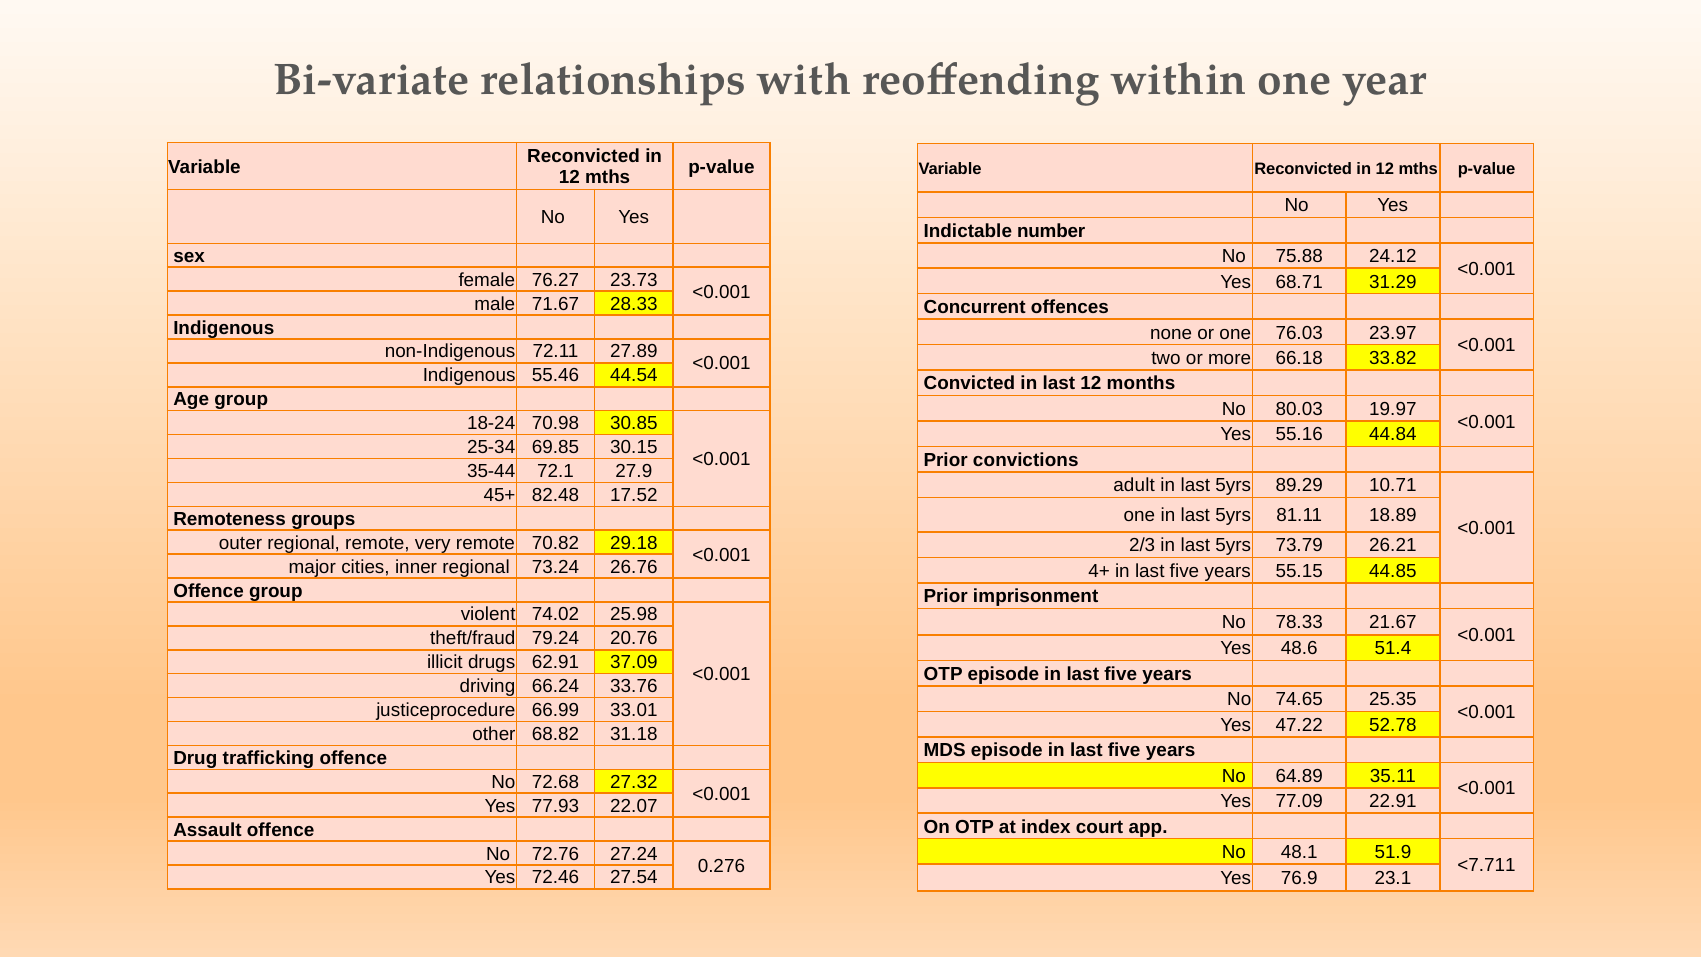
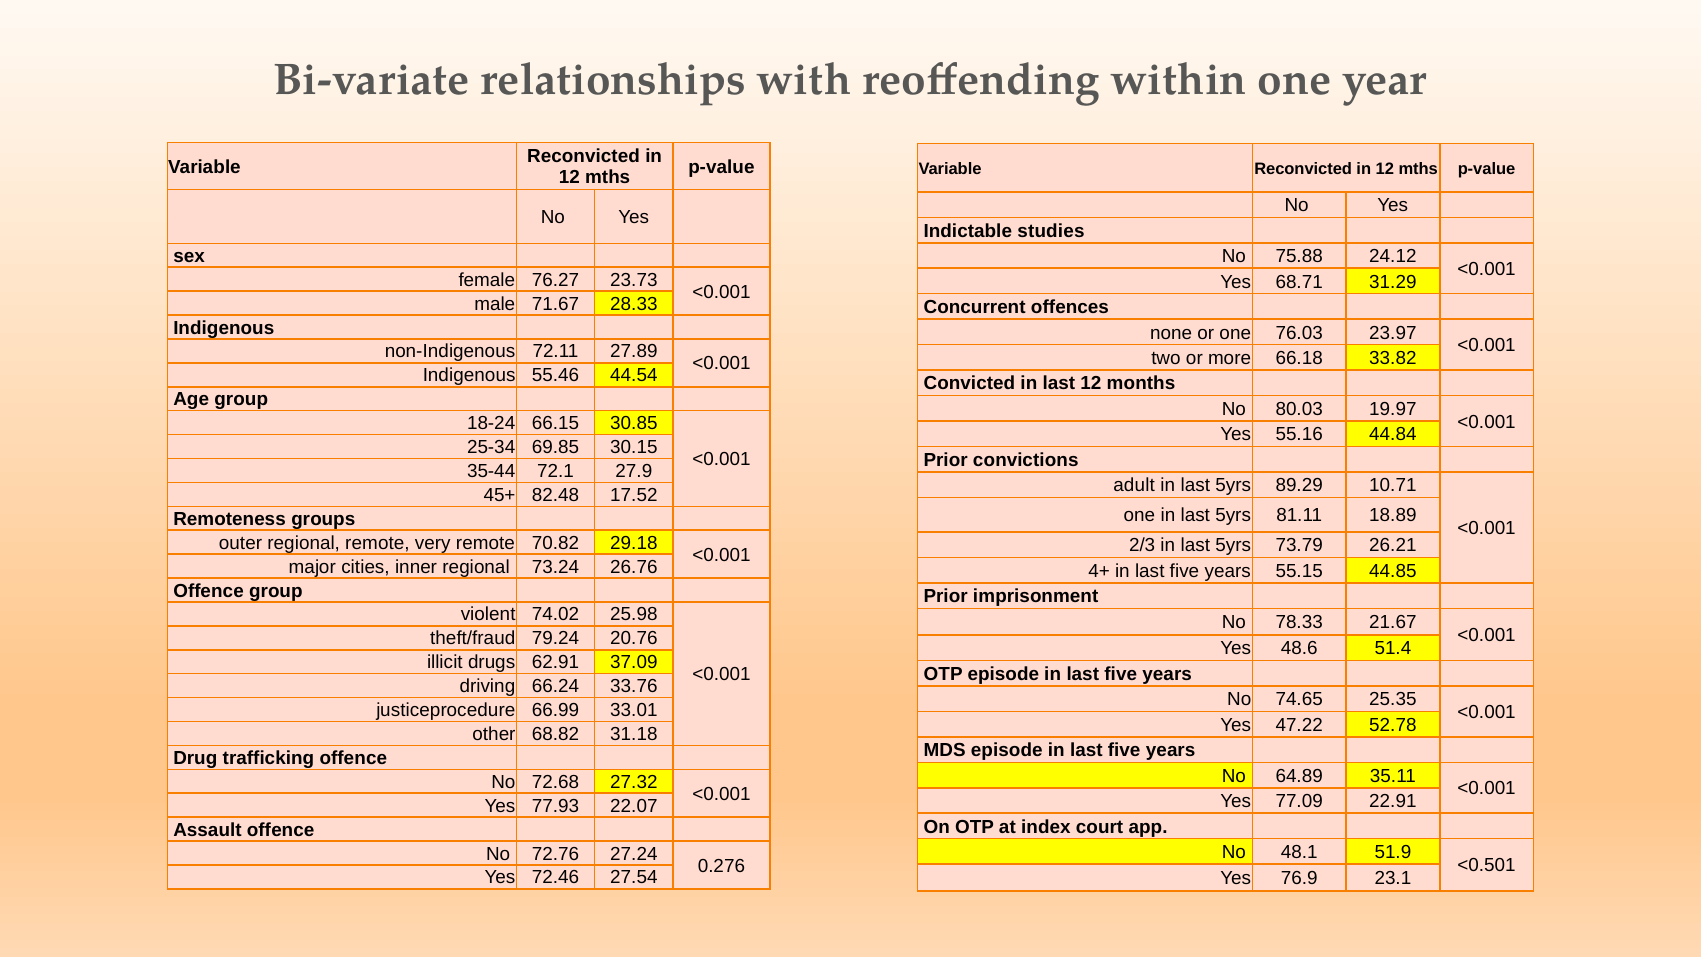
number: number -> studies (1051, 231)
70.98: 70.98 -> 66.15 (556, 423)
<7.711: <7.711 -> <0.501 (1487, 866)
